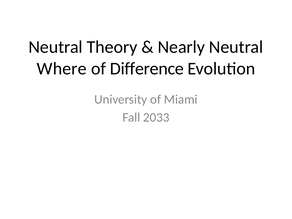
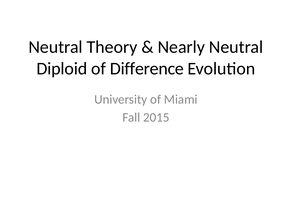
Where: Where -> Diploid (62, 69)
2033: 2033 -> 2015 (156, 117)
